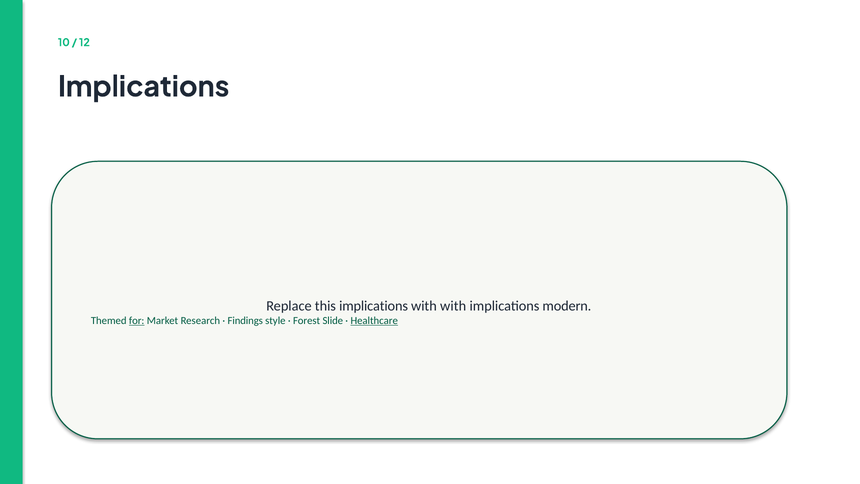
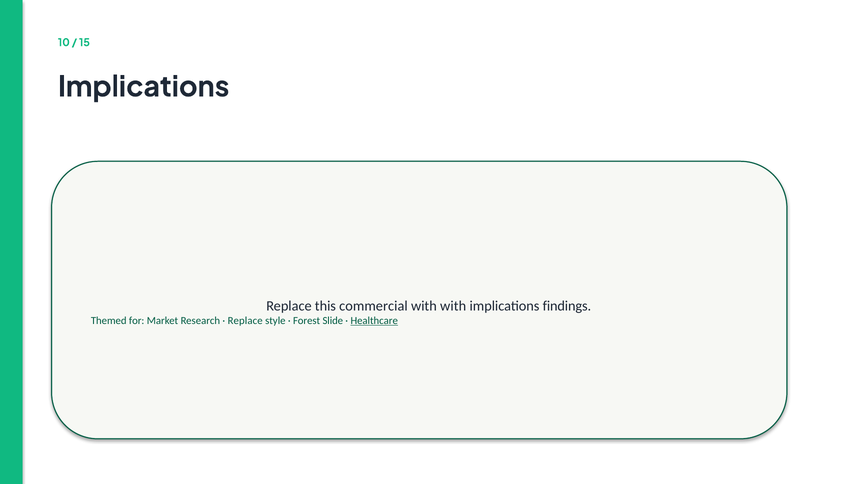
12: 12 -> 15 (85, 43)
this implications: implications -> commercial (373, 306)
modern: modern -> findings (567, 306)
for underline: present -> none (137, 321)
Findings: Findings -> Replace (245, 321)
